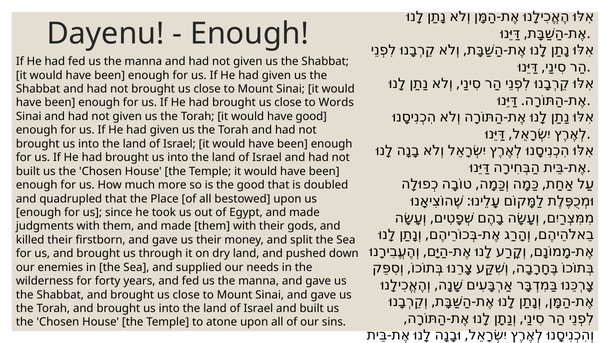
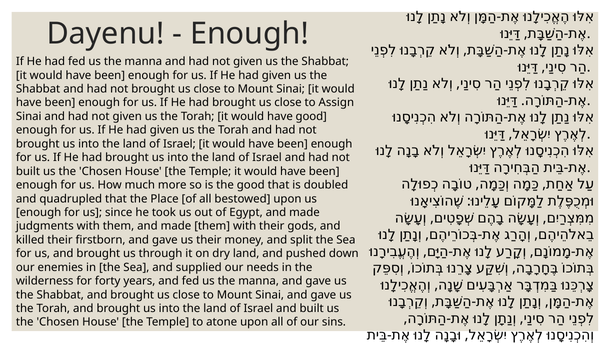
Words: Words -> Assign (336, 103)
